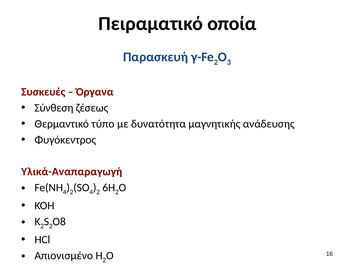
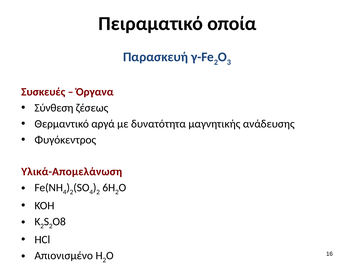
τύπο: τύπο -> αργά (103, 124)
Υλικά-Αναπαραγωγή: Υλικά-Αναπαραγωγή -> Υλικά-Απομελάνωση (72, 171)
